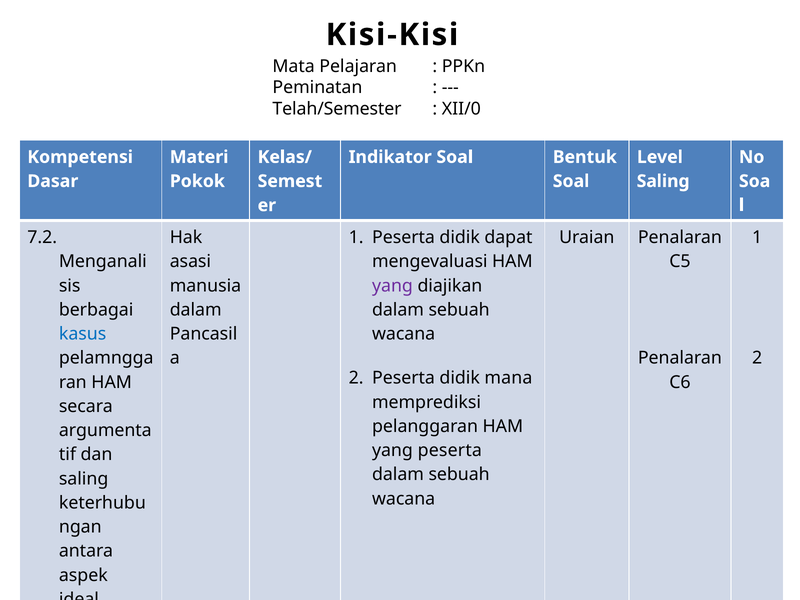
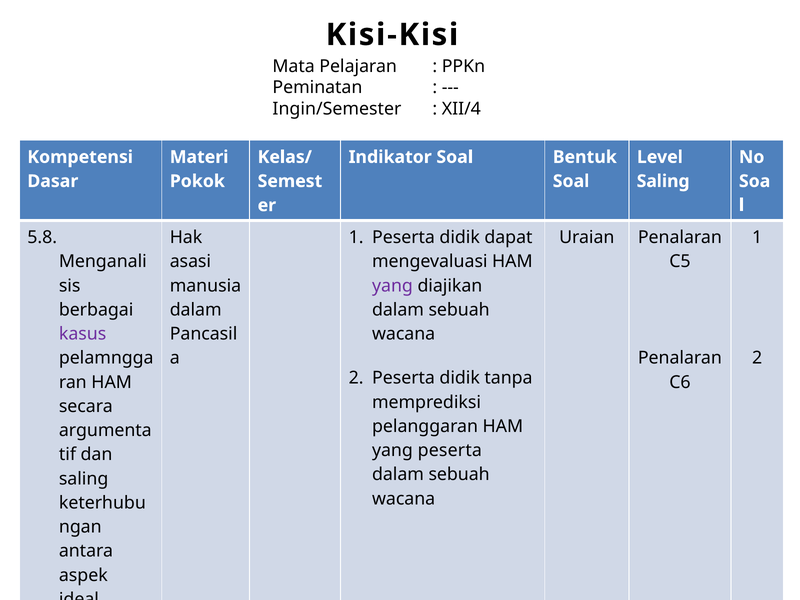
Telah/Semester: Telah/Semester -> Ingin/Semester (337, 109)
XII/0: XII/0 -> XII/4 (461, 109)
7.2: 7.2 -> 5.8 (42, 237)
kasus colour: blue -> purple (83, 334)
mana: mana -> tanpa (508, 378)
